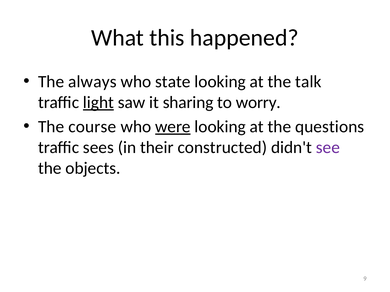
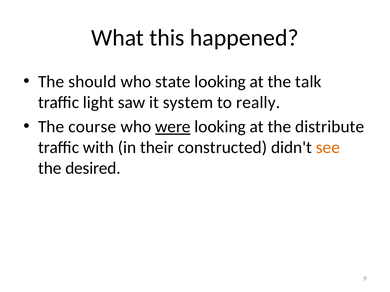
always: always -> should (92, 82)
light underline: present -> none (98, 103)
sharing: sharing -> system (188, 103)
worry: worry -> really (258, 103)
questions: questions -> distribute (330, 127)
sees: sees -> with (98, 148)
see colour: purple -> orange (328, 148)
objects: objects -> desired (93, 169)
